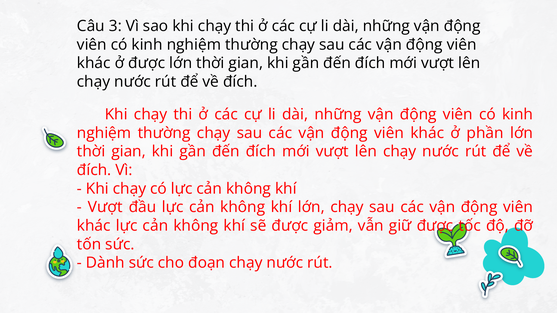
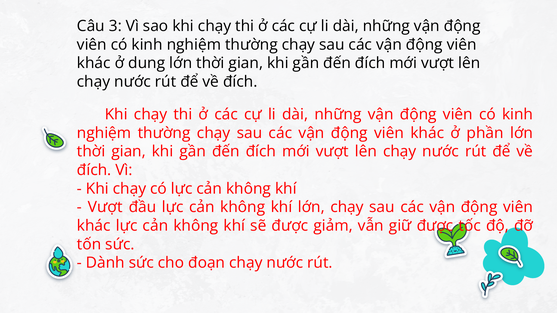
ở được: được -> dung (147, 63)
